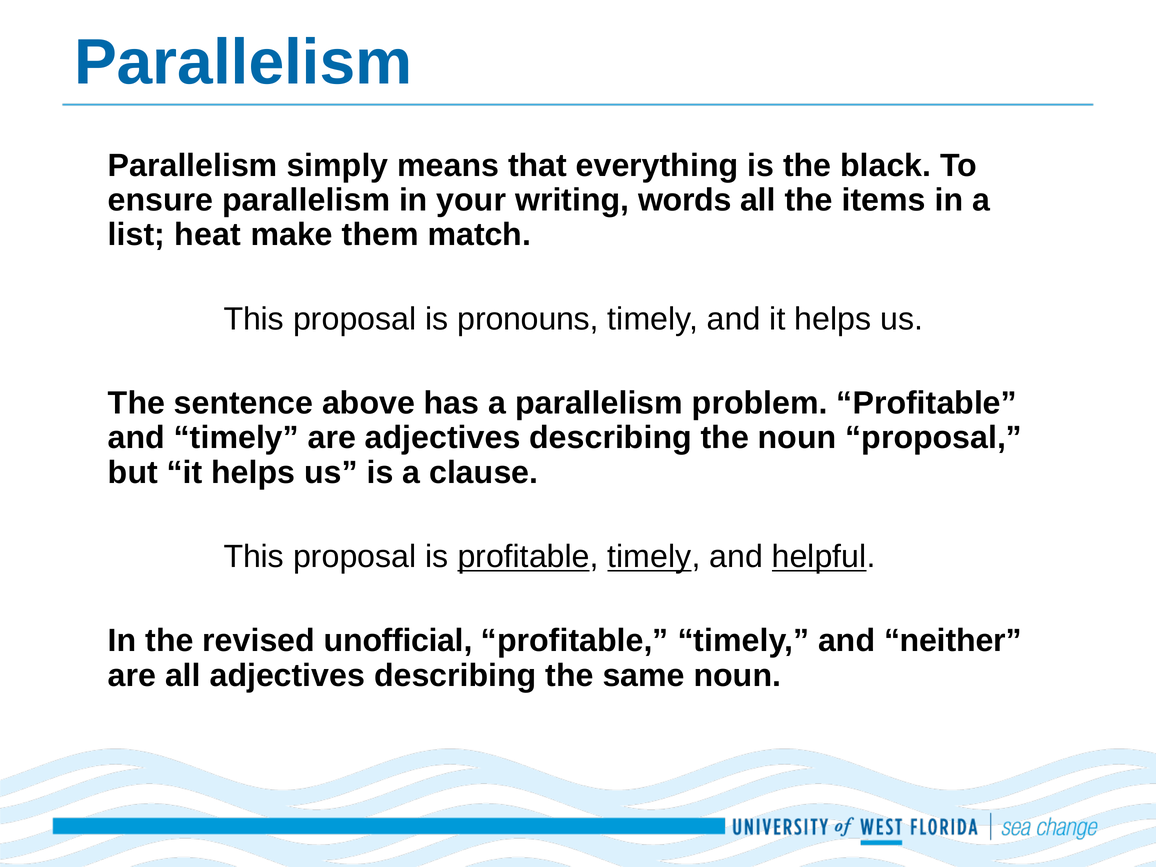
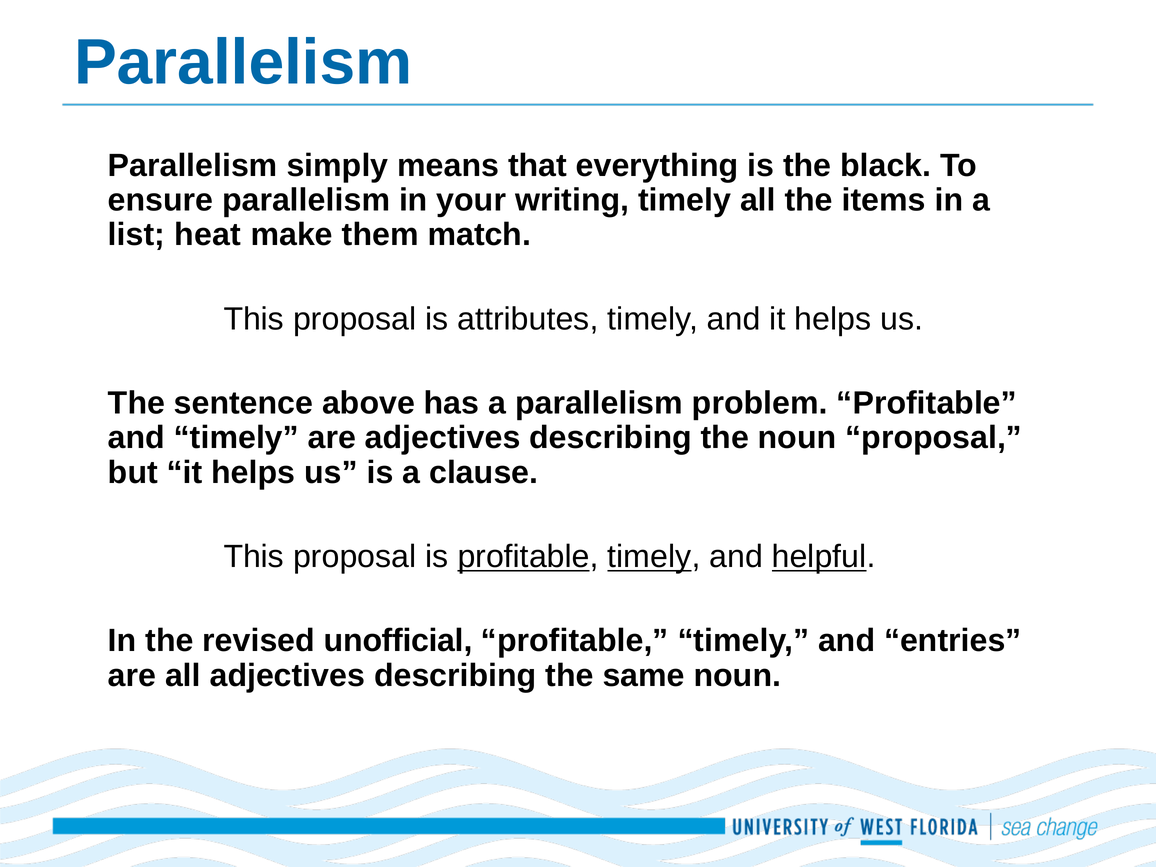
writing words: words -> timely (685, 200)
pronouns: pronouns -> attributes (528, 319)
neither: neither -> entries (953, 641)
